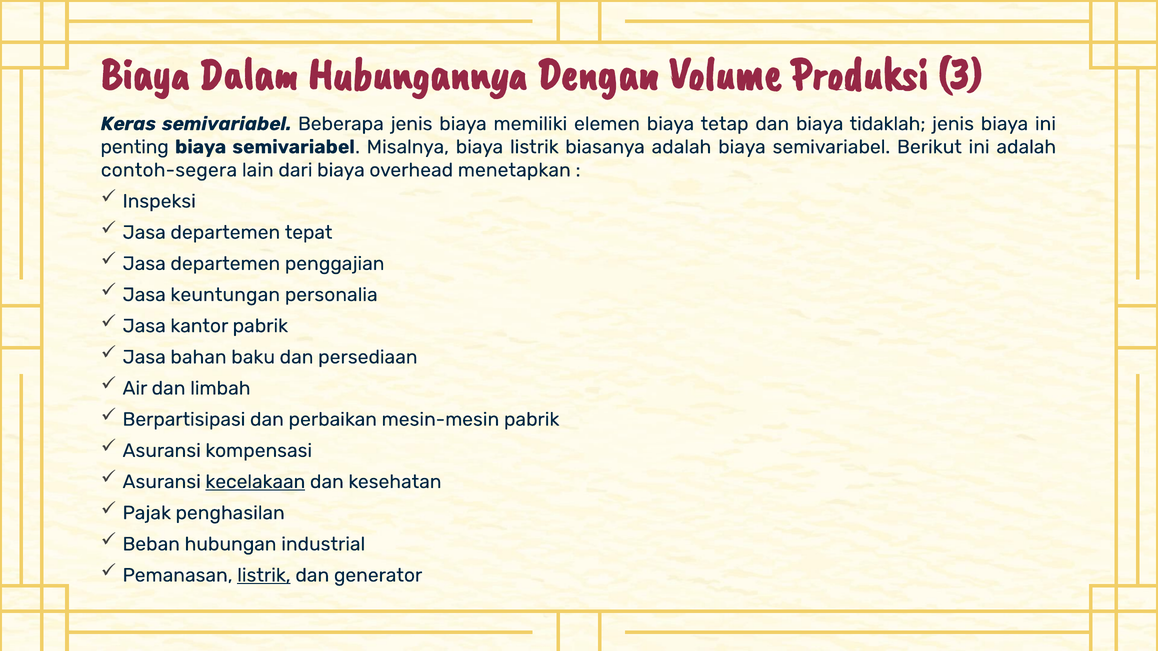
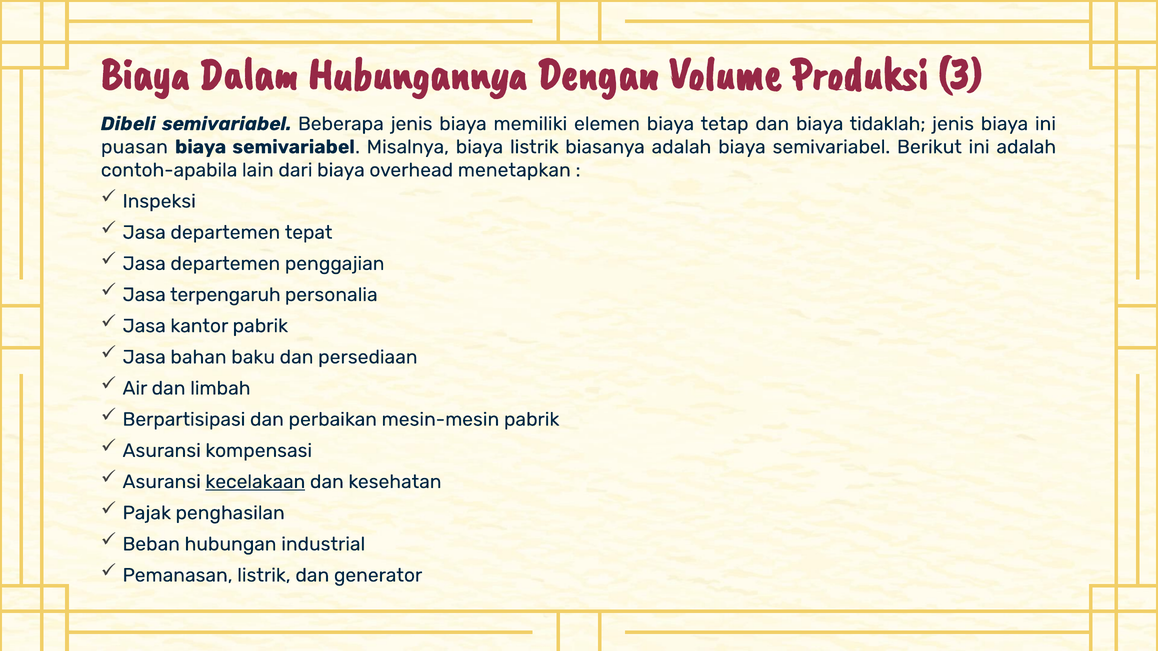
Keras: Keras -> Dibeli (128, 124)
penting: penting -> puasan (134, 147)
contoh-segera: contoh-segera -> contoh-apabila (169, 170)
keuntungan: keuntungan -> terpengaruh (225, 295)
listrik underline: present -> none (264, 576)
